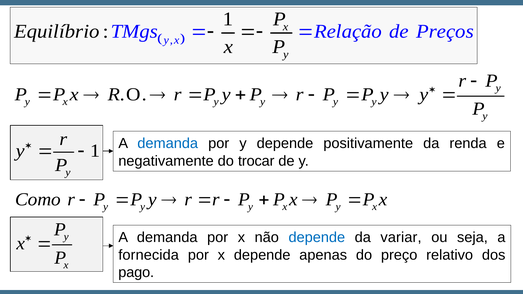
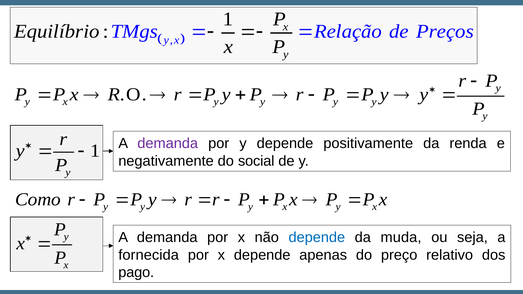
demanda colour: blue -> purple (168, 144)
trocar: trocar -> social (256, 161)
variar: variar -> muda (401, 238)
